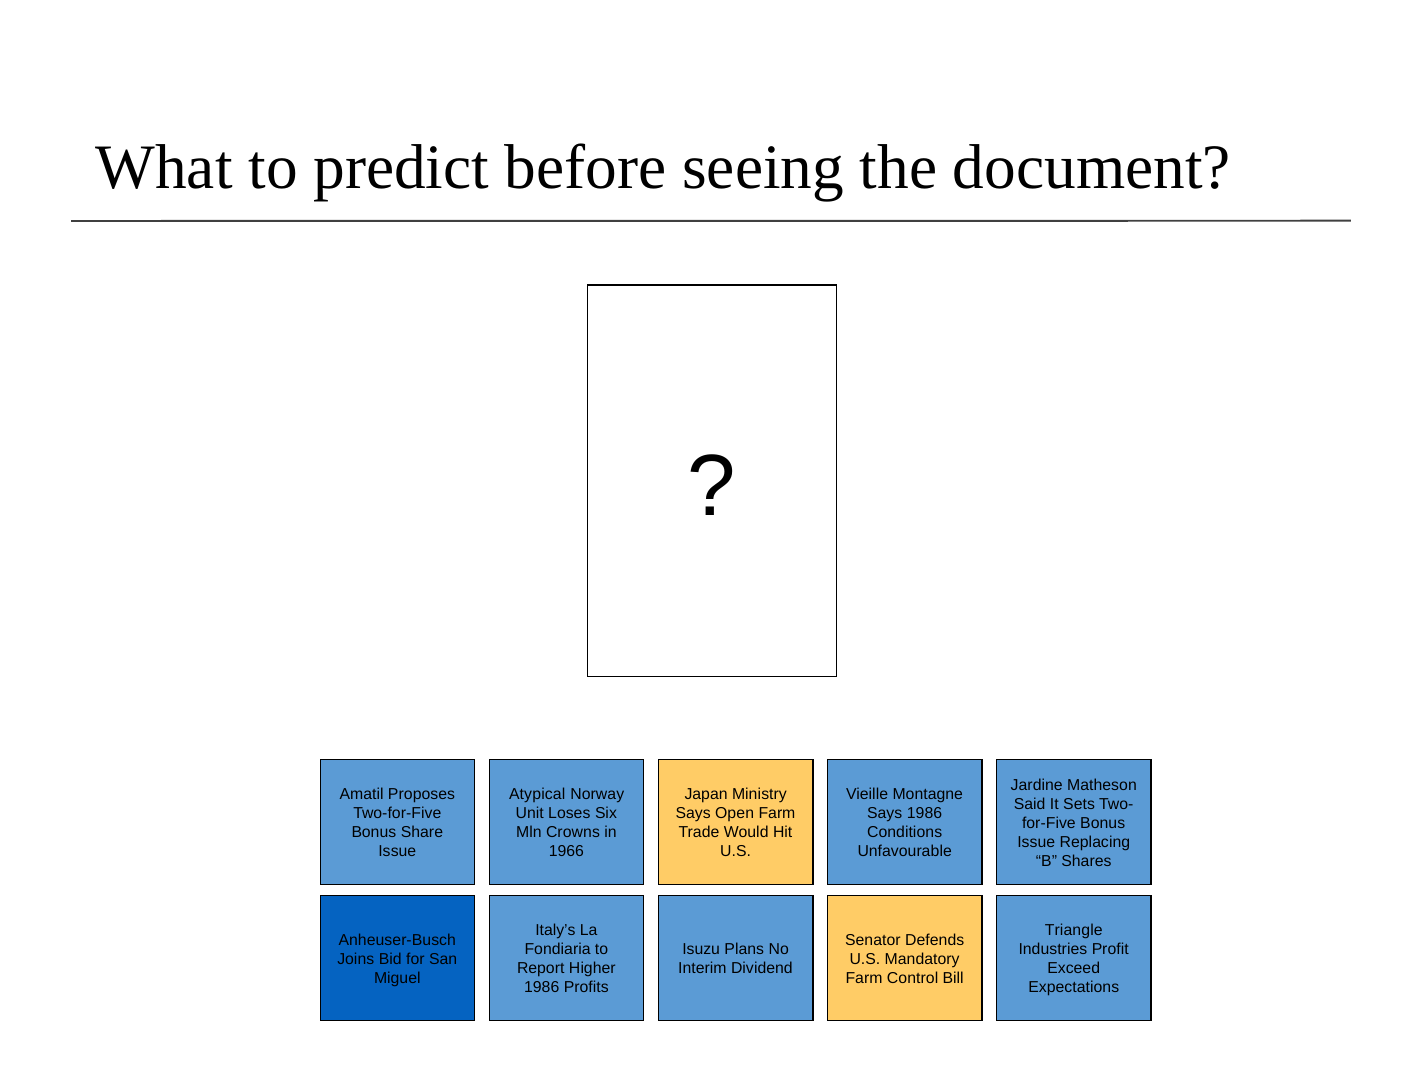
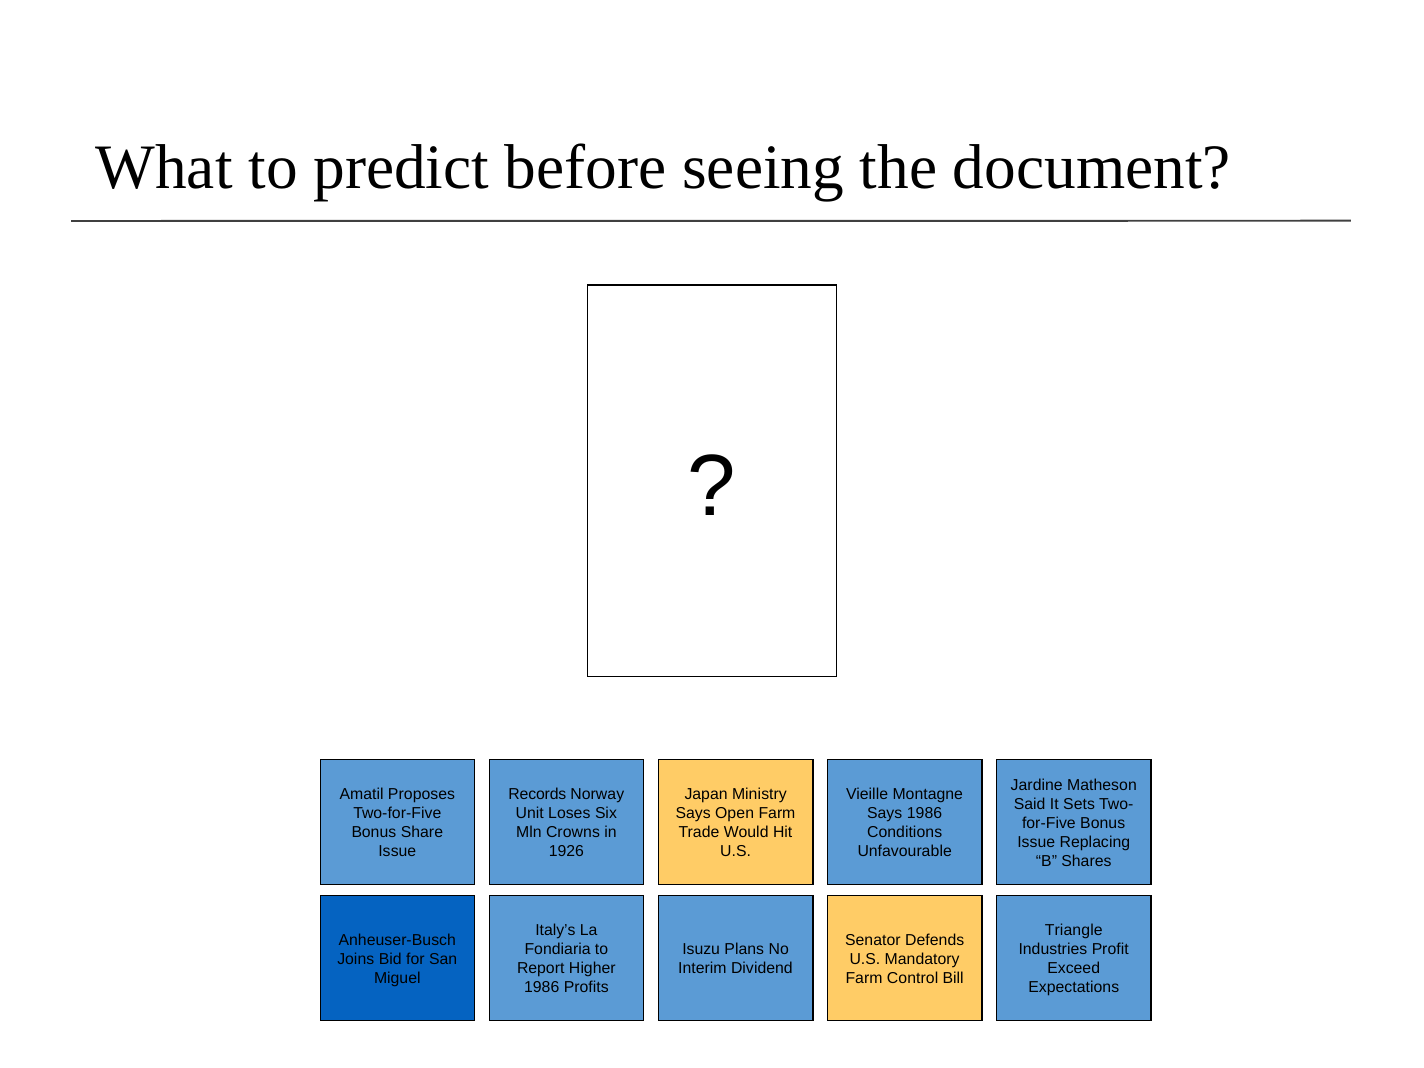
Atypical: Atypical -> Records (537, 795)
1966: 1966 -> 1926 (566, 851)
